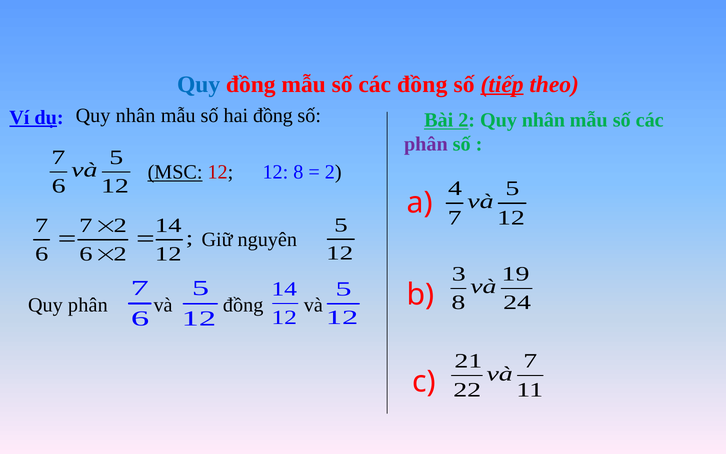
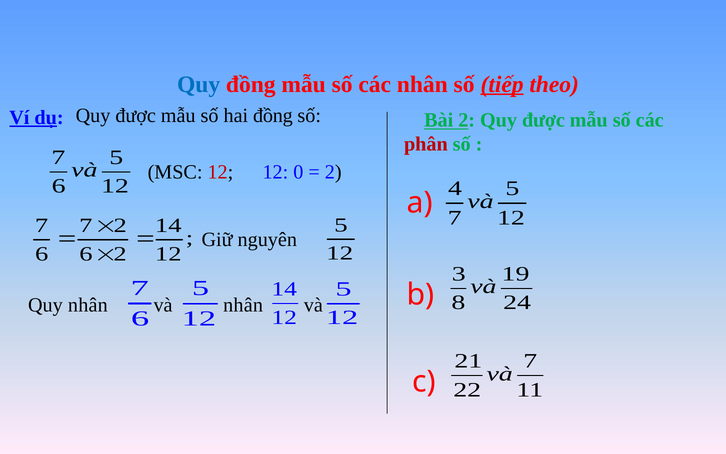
các đồng: đồng -> nhân (422, 84)
dụ Quy nhân: nhân -> được (136, 116)
2 Quy nhân: nhân -> được (543, 120)
phân colour: purple -> red (426, 144)
MSC underline: present -> none (175, 172)
12 8: 8 -> 0 (298, 172)
Quy phân: phân -> nhân (88, 305)
và đồng: đồng -> nhân (243, 305)
